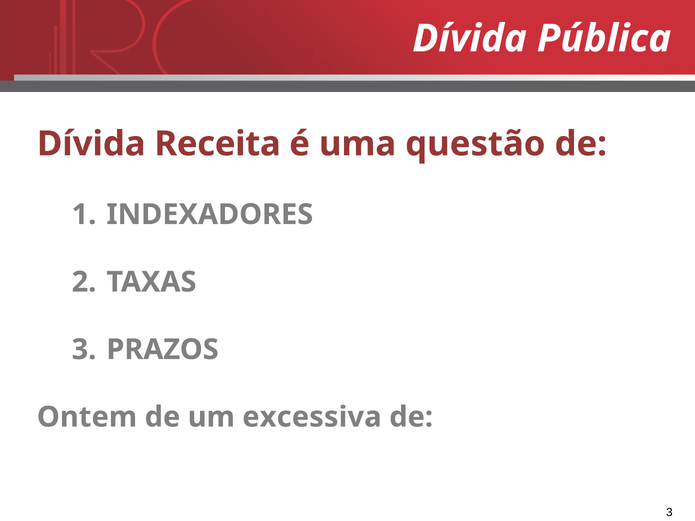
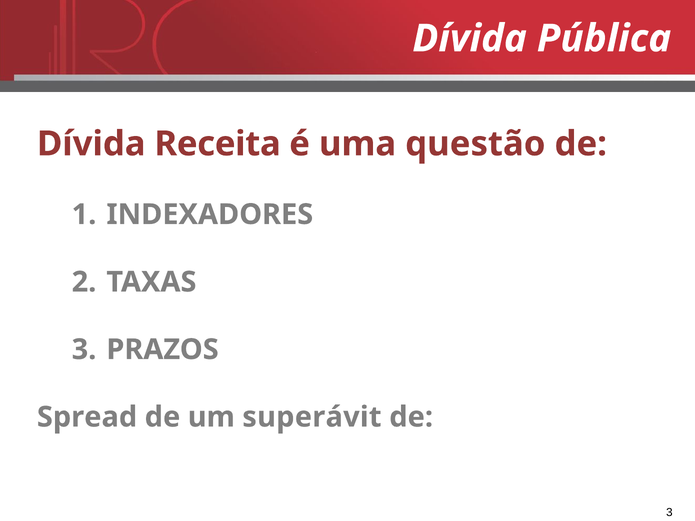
Ontem: Ontem -> Spread (87, 417)
excessiva: excessiva -> superávit (312, 417)
